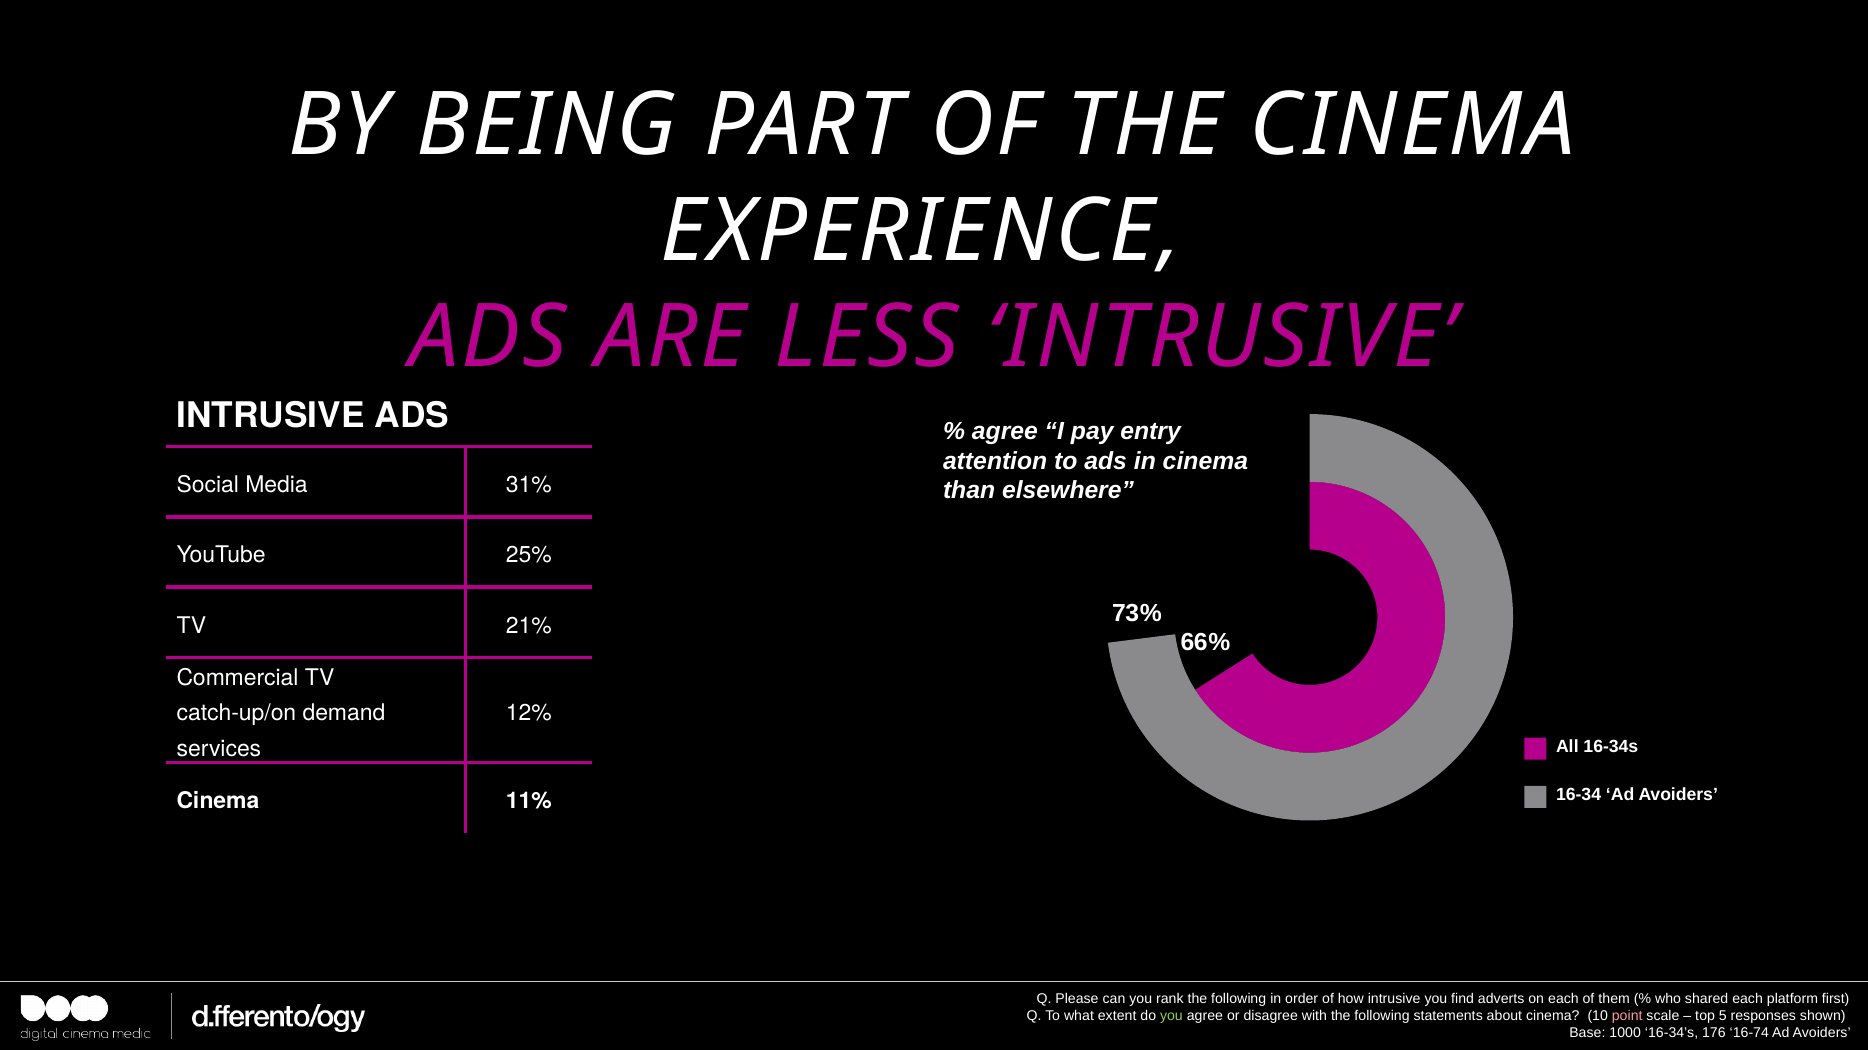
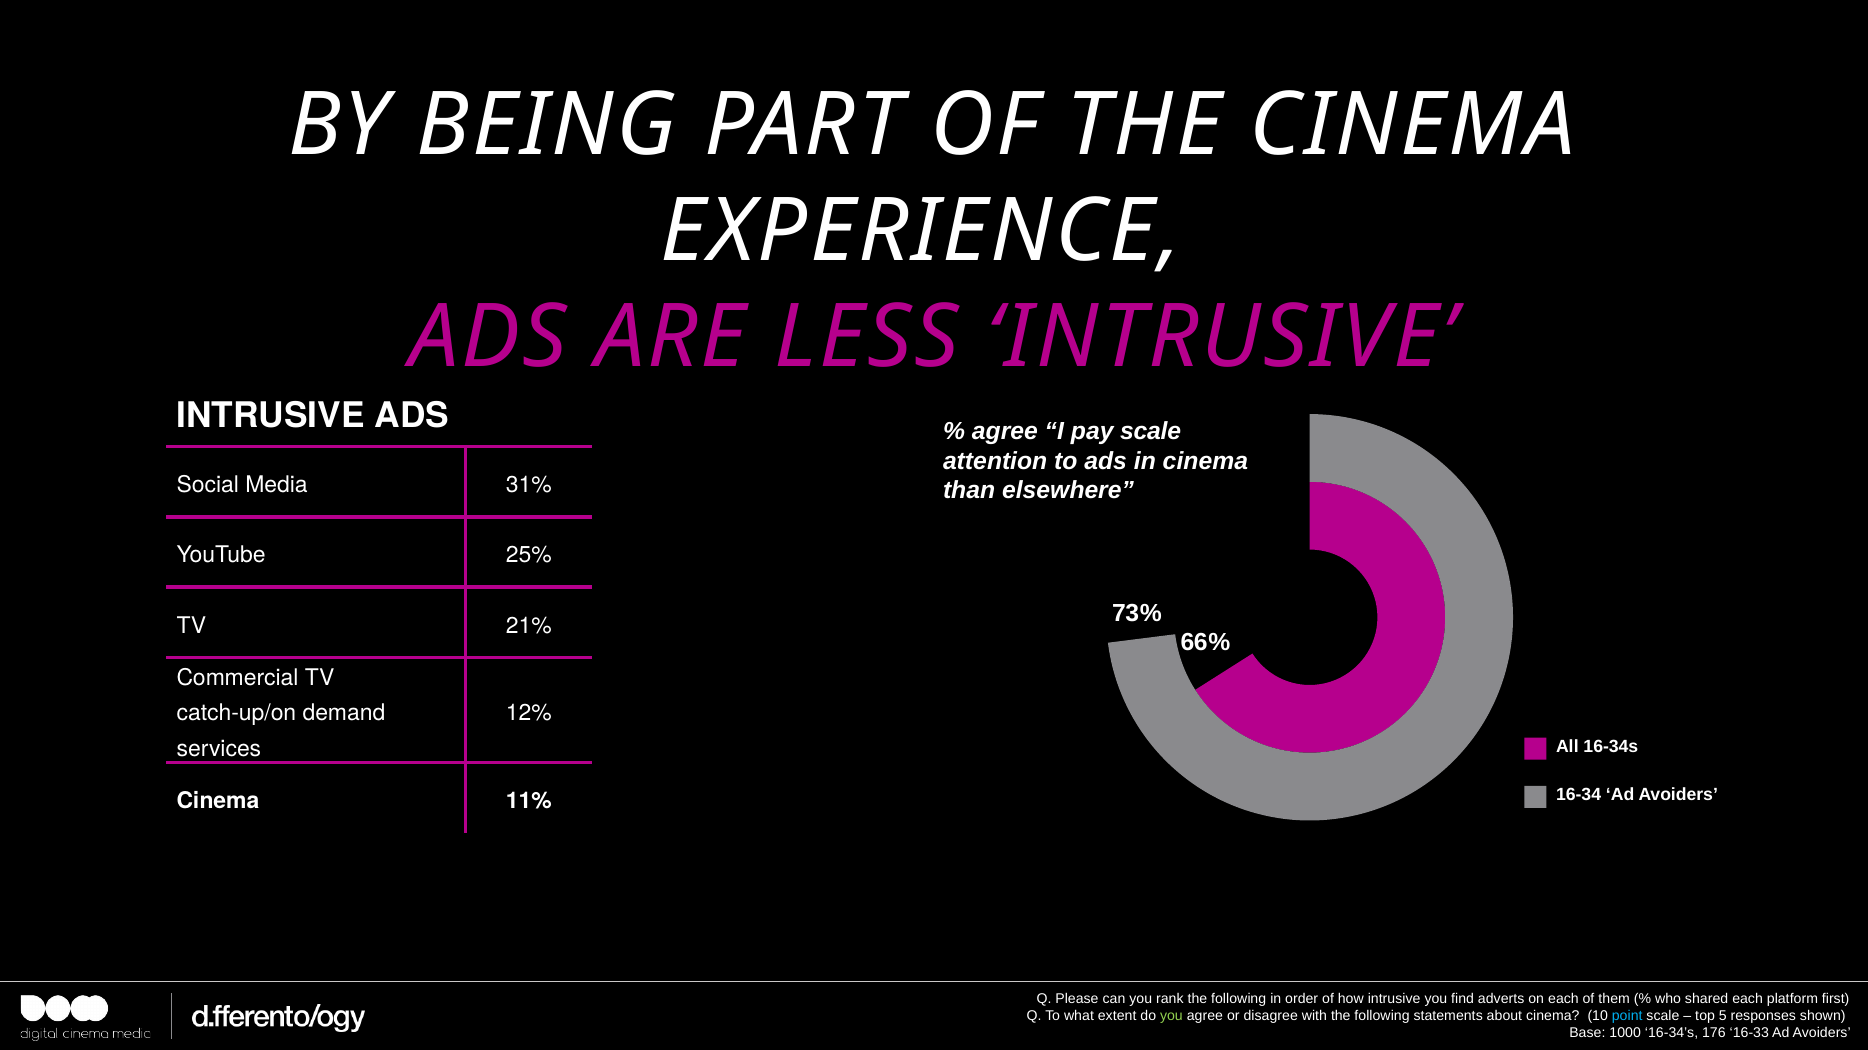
pay entry: entry -> scale (1151, 432)
point colour: pink -> light blue (1627, 1016)
16-74: 16-74 -> 16-33 (1749, 1033)
